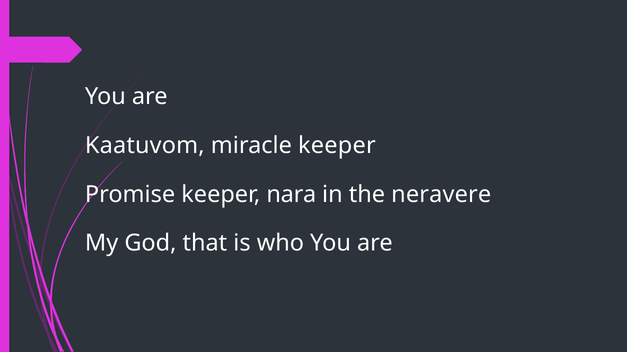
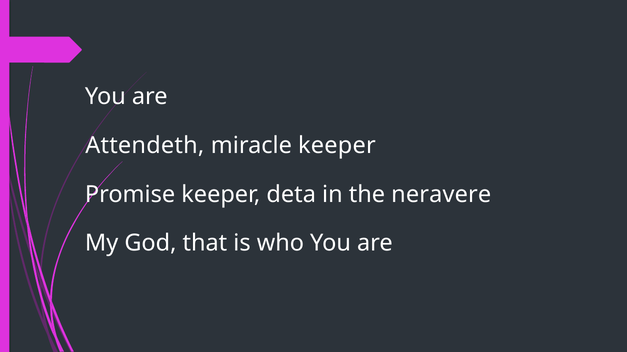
Kaatuvom: Kaatuvom -> Attendeth (145, 146)
nara: nara -> deta (291, 195)
